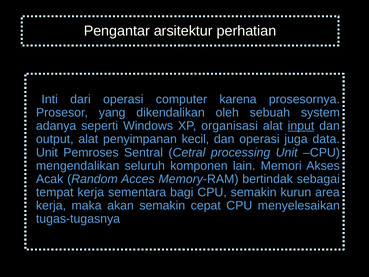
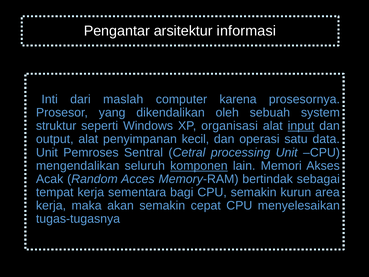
perhatian: perhatian -> informasi (246, 31)
dari operasi: operasi -> maslah (123, 99)
adanya: adanya -> struktur (56, 126)
juga: juga -> satu (296, 139)
komponen underline: none -> present (199, 166)
